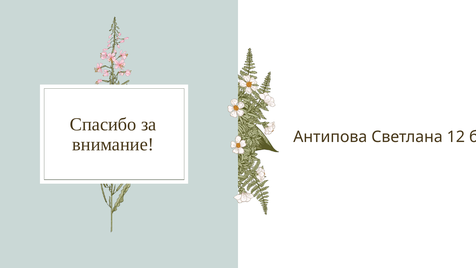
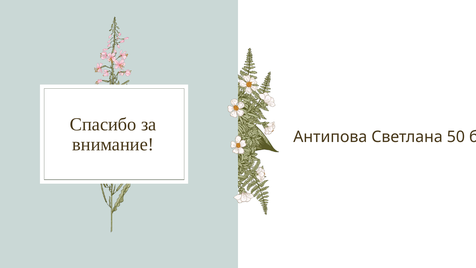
12: 12 -> 50 (456, 137)
